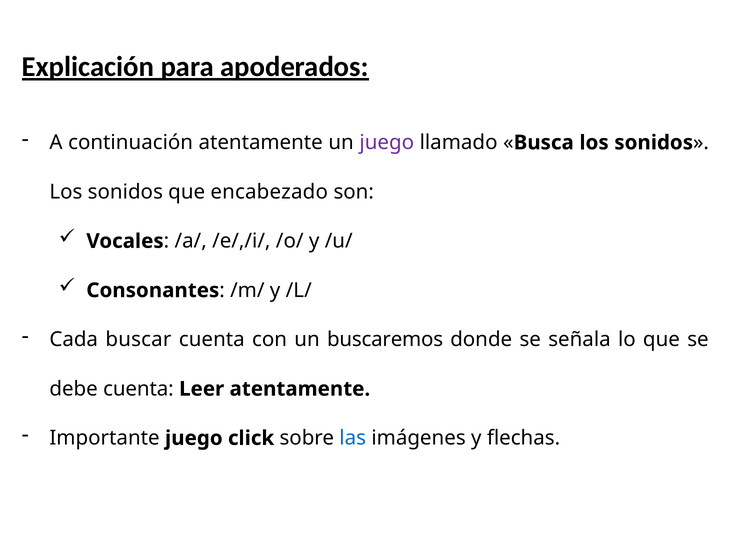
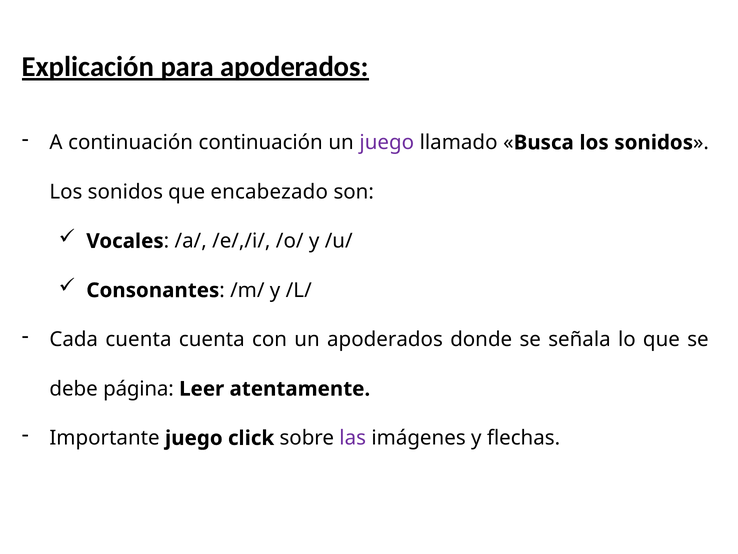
continuación atentamente: atentamente -> continuación (261, 142)
Cada buscar: buscar -> cuenta (138, 339)
un buscaremos: buscaremos -> apoderados (385, 339)
debe cuenta: cuenta -> página (138, 389)
las colour: blue -> purple (353, 438)
